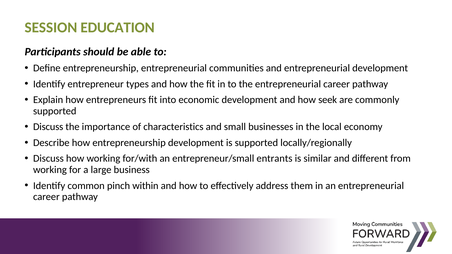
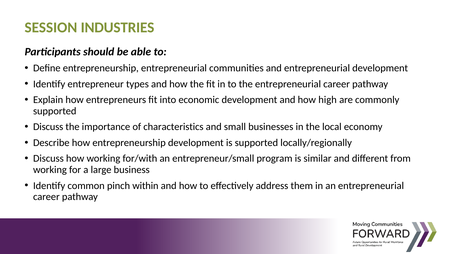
EDUCATION: EDUCATION -> INDUSTRIES (118, 28)
seek: seek -> high (328, 100)
entrants: entrants -> program (275, 159)
